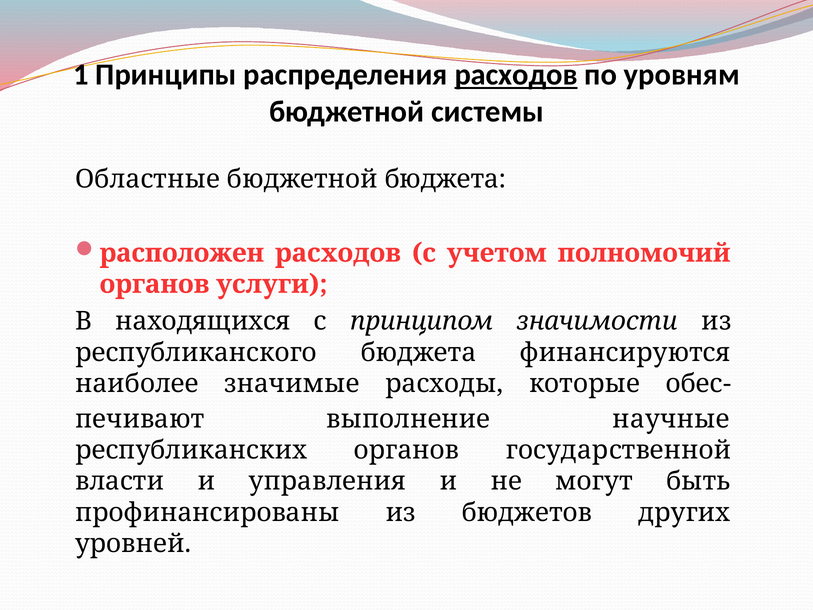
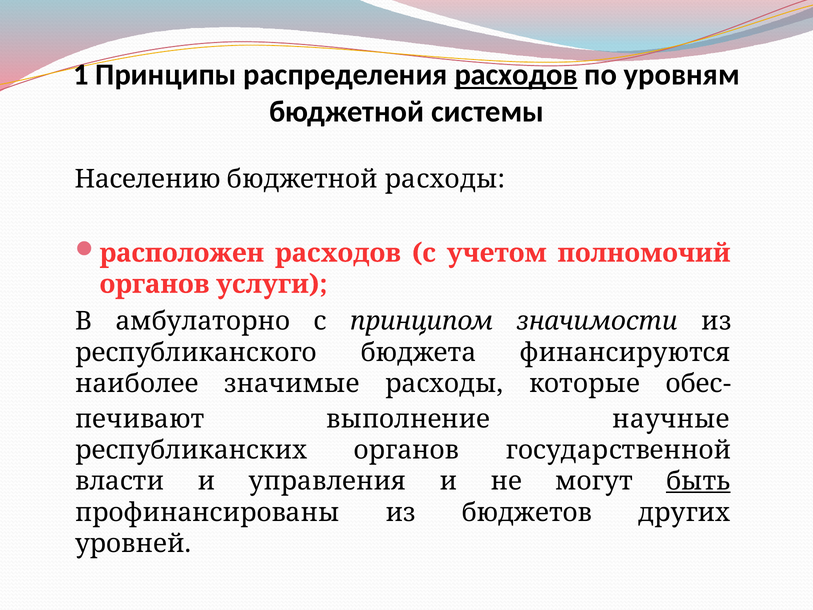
Областные: Областные -> Населению (148, 179)
бюджетной бюджета: бюджета -> расходы (445, 179)
находящихся: находящихся -> амбулаторно (203, 321)
быть underline: none -> present (698, 481)
